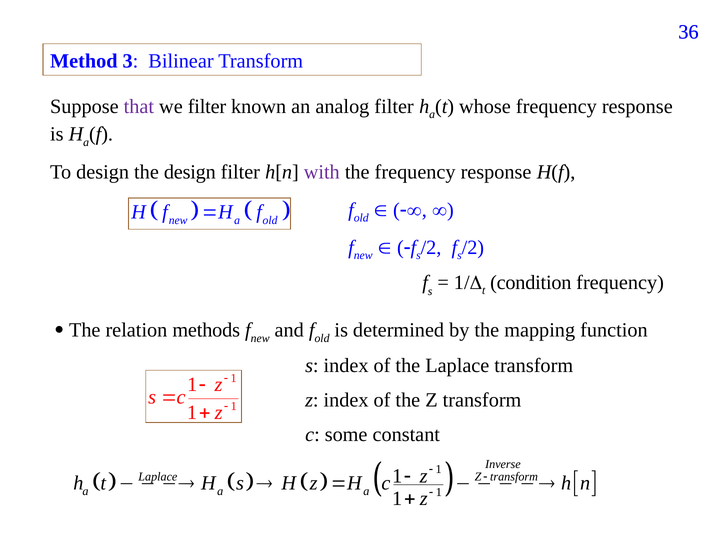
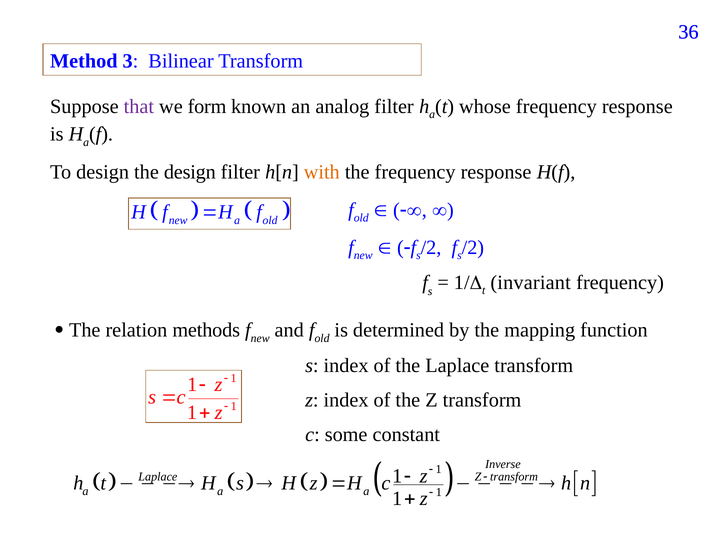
we filter: filter -> form (207, 107)
with colour: purple -> orange (322, 172)
condition: condition -> invariant (531, 282)
